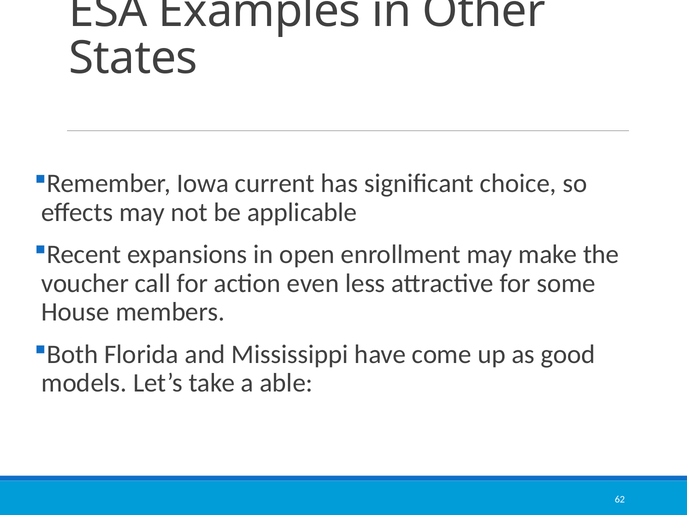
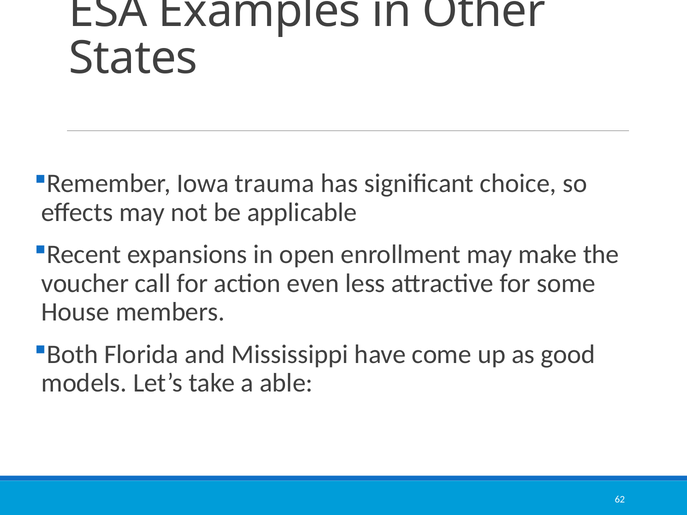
current: current -> trauma (275, 184)
